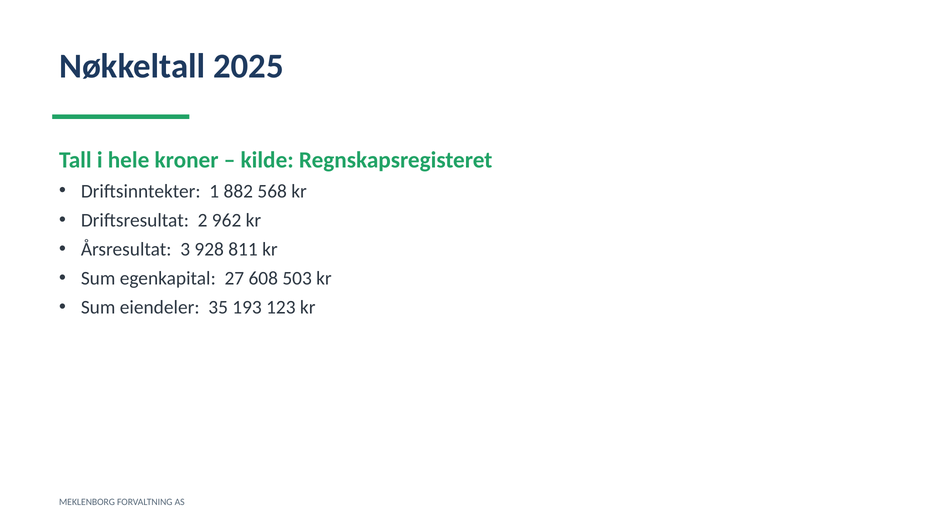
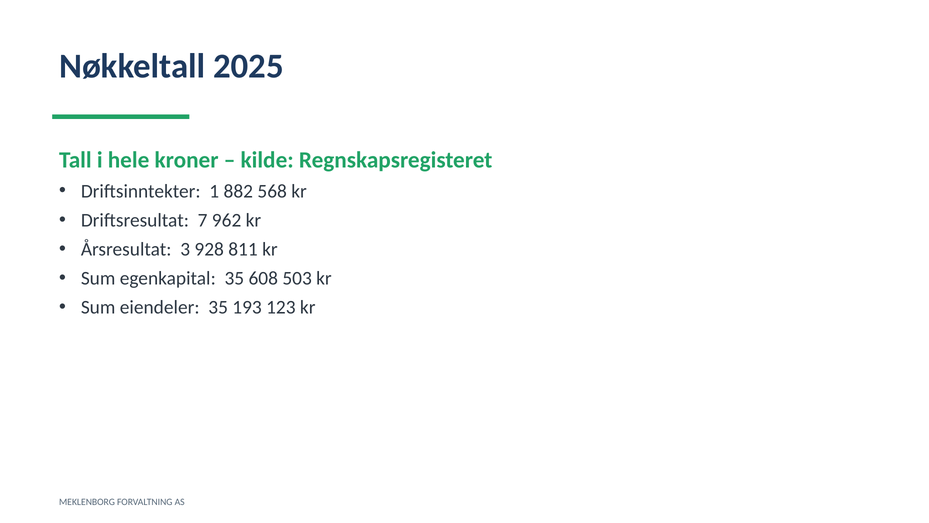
2: 2 -> 7 (203, 220)
egenkapital 27: 27 -> 35 (234, 278)
